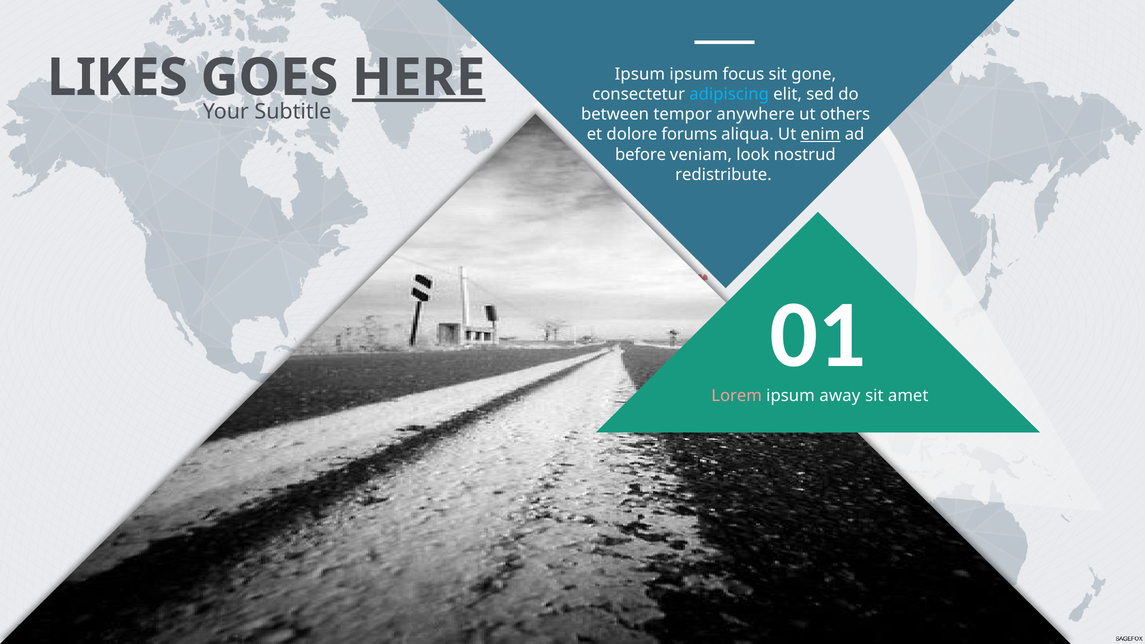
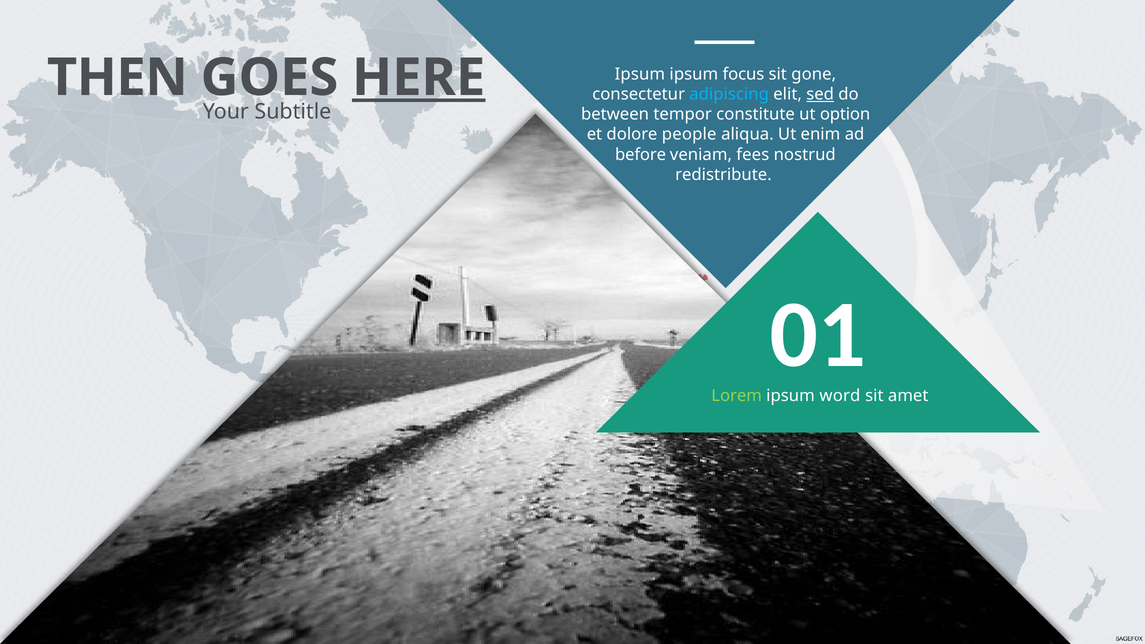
LIKES: LIKES -> THEN (117, 78)
sed underline: none -> present (820, 94)
anywhere: anywhere -> constitute (756, 114)
others: others -> option (845, 114)
forums: forums -> people (689, 134)
enim underline: present -> none (820, 134)
look: look -> fees (753, 155)
Lorem colour: pink -> light green (737, 396)
away: away -> word (840, 396)
